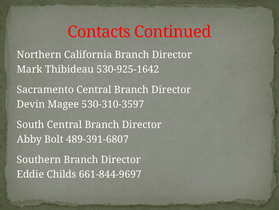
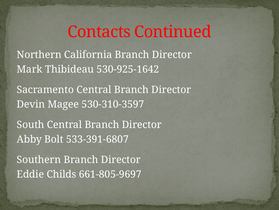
489-391-6807: 489-391-6807 -> 533-391-6807 (97, 139)
661-844-9697: 661-844-9697 -> 661-805-9697 (110, 174)
